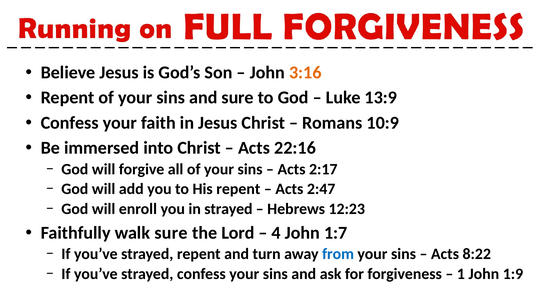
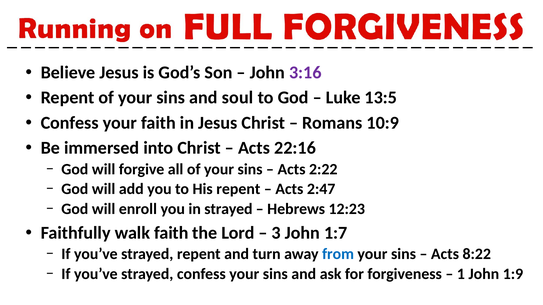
3:16 colour: orange -> purple (305, 73)
and sure: sure -> soul (238, 98)
13:9: 13:9 -> 13:5 (381, 98)
2:17: 2:17 -> 2:22 (323, 169)
walk sure: sure -> faith (171, 233)
4: 4 -> 3 (276, 233)
